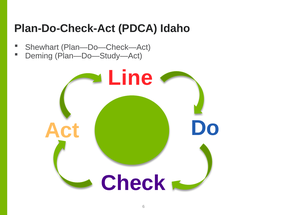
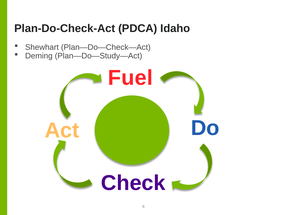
Line: Line -> Fuel (130, 78)
